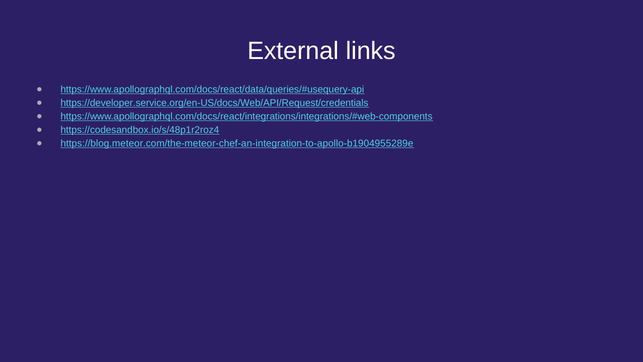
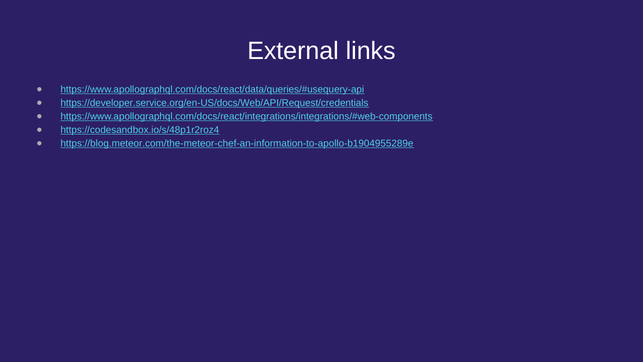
https://blog.meteor.com/the-meteor-chef-an-integration-to-apollo-b1904955289e: https://blog.meteor.com/the-meteor-chef-an-integration-to-apollo-b1904955289e -> https://blog.meteor.com/the-meteor-chef-an-information-to-apollo-b1904955289e (237, 143)
